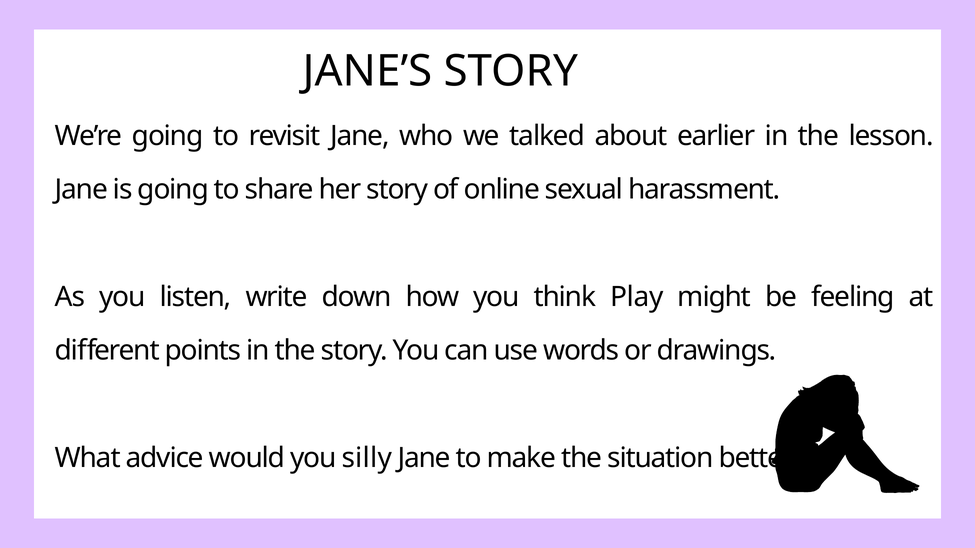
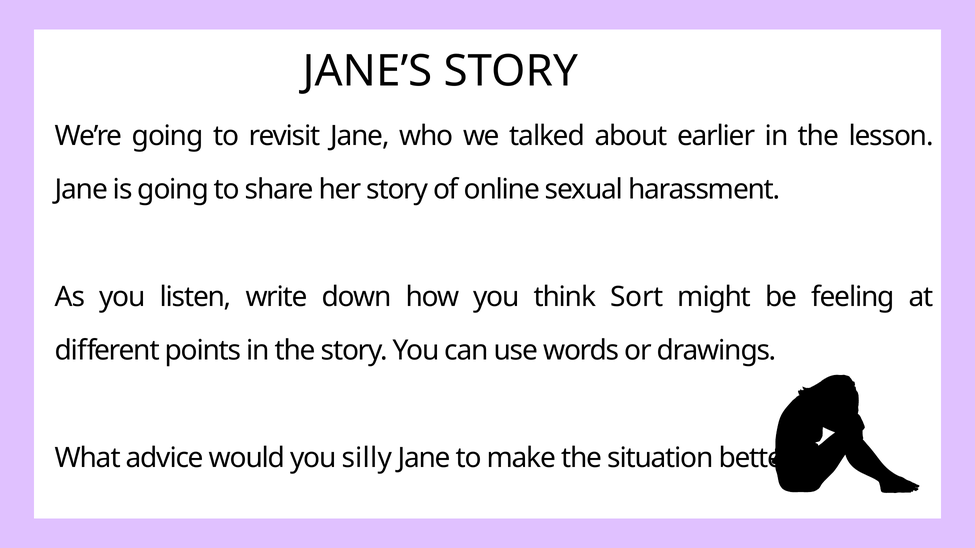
Play: Play -> Sort (637, 297)
